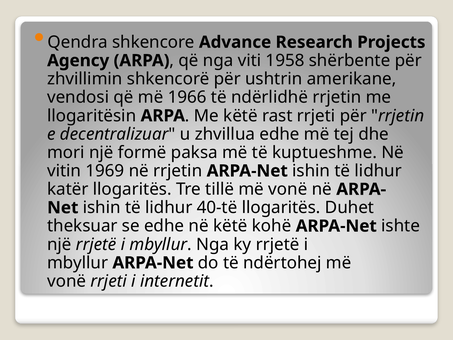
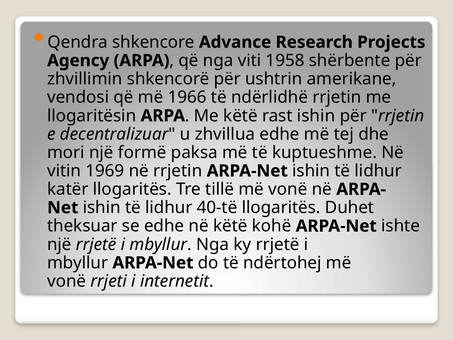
rast rrjeti: rrjeti -> ishin (316, 116)
